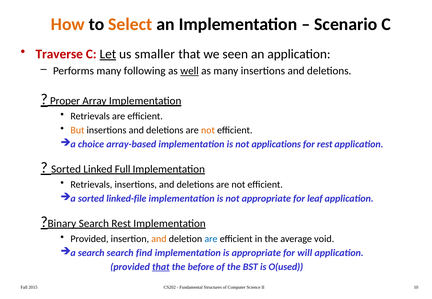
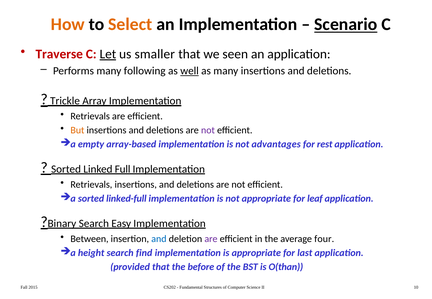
Scenario underline: none -> present (346, 24)
Proper: Proper -> Trickle (65, 101)
not colour: orange -> purple (208, 130)
choice: choice -> empty (91, 144)
applications: applications -> advantages (276, 144)
linked-file: linked-file -> linked-full (126, 199)
Search Rest: Rest -> Easy (121, 223)
Provided: Provided -> Between (89, 239)
and colour: orange -> blue (159, 239)
are colour: blue -> purple (211, 239)
void: void -> four (324, 239)
a search: search -> height (91, 253)
will: will -> last (305, 253)
that underline: present -> none (161, 267)
O(used: O(used -> O(than (286, 267)
